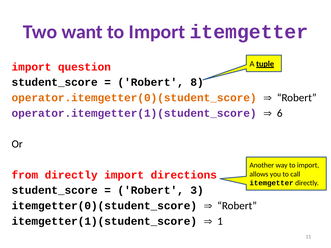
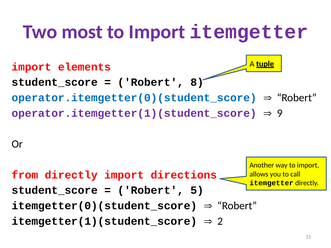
want: want -> most (82, 32)
question: question -> elements (84, 67)
operator.itemgetter(0)(student_score colour: orange -> blue (134, 98)
6: 6 -> 9 (280, 113)
3: 3 -> 5 (197, 191)
1: 1 -> 2 (220, 221)
